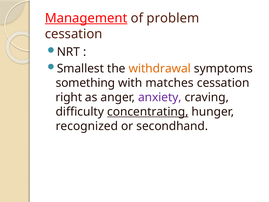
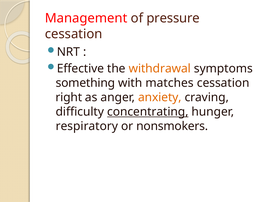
Management underline: present -> none (86, 18)
problem: problem -> pressure (173, 18)
Smallest: Smallest -> Effective (80, 69)
anxiety colour: purple -> orange (160, 97)
recognized: recognized -> respiratory (87, 126)
secondhand: secondhand -> nonsmokers (172, 126)
